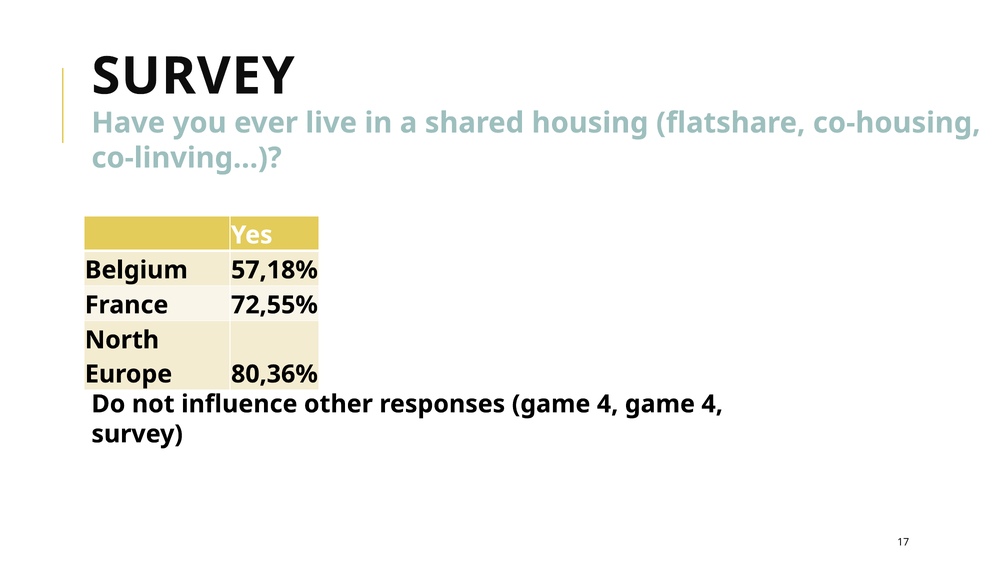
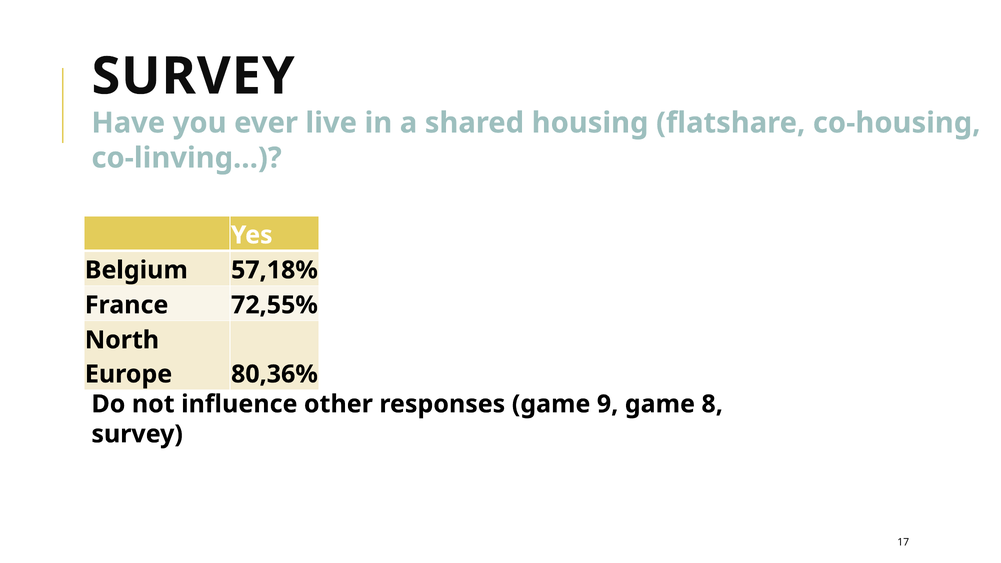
responses game 4: 4 -> 9 (608, 404)
4: 4 -> 8 (712, 404)
